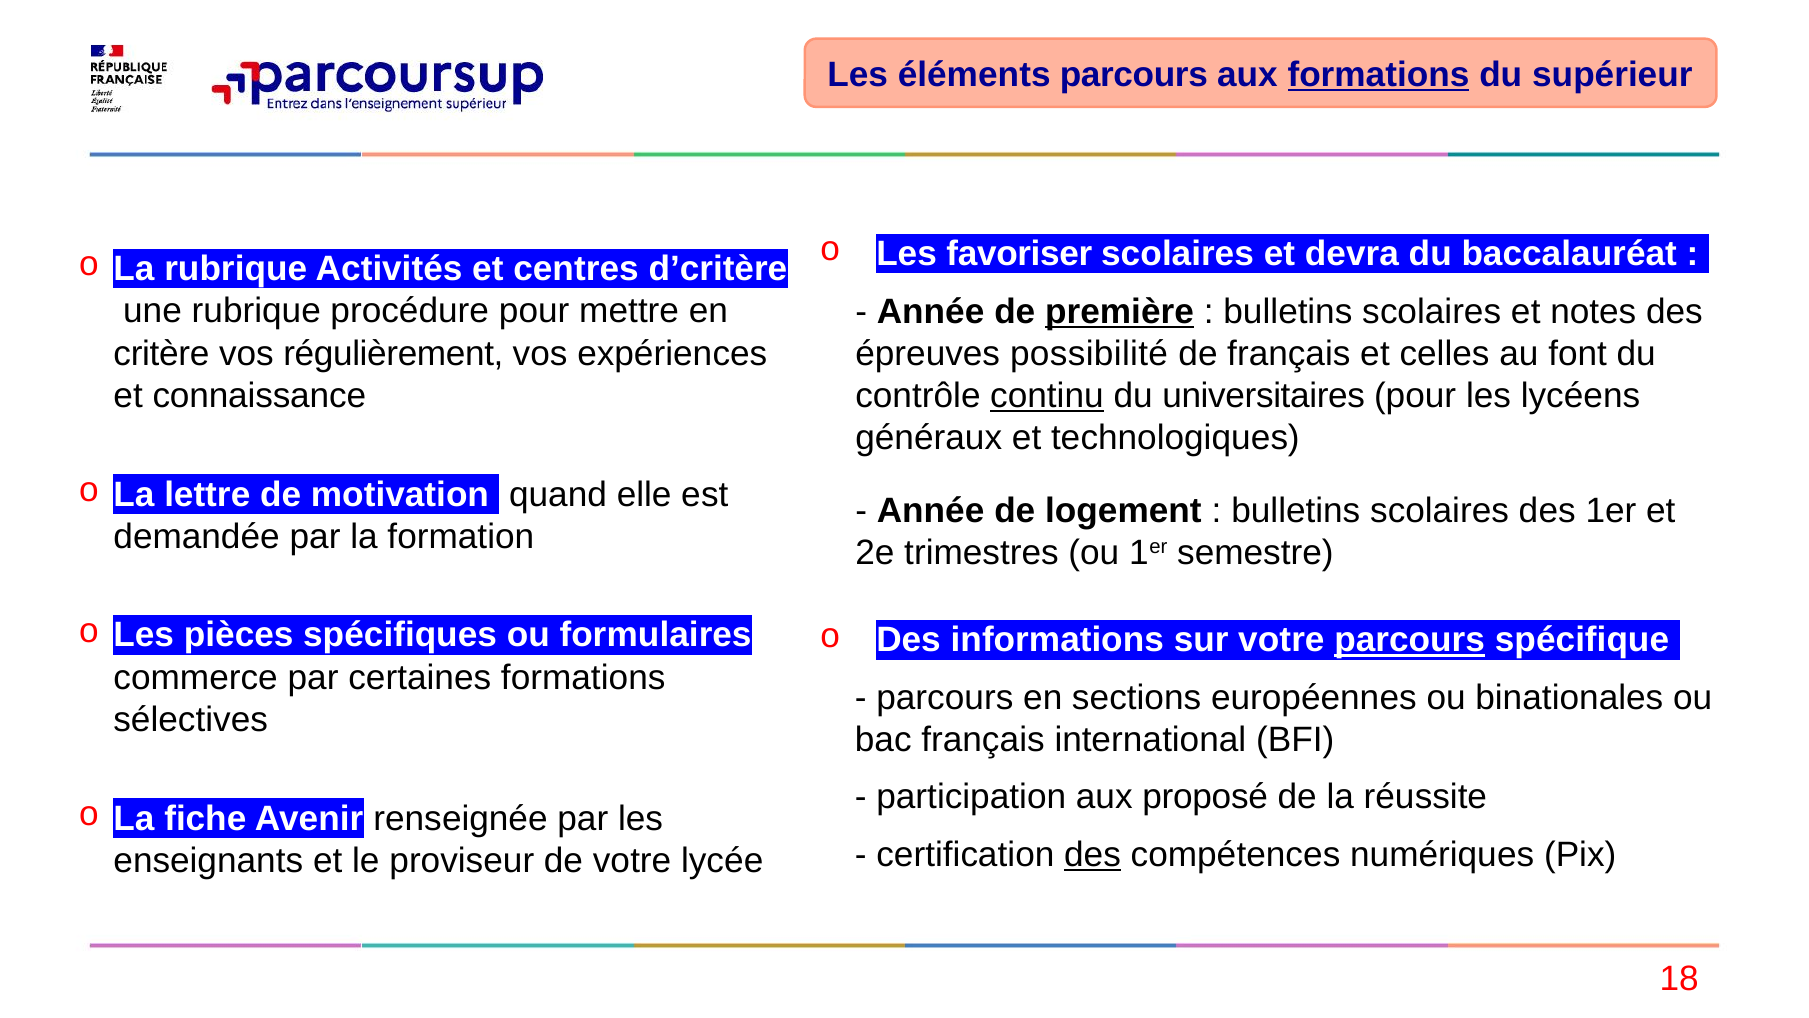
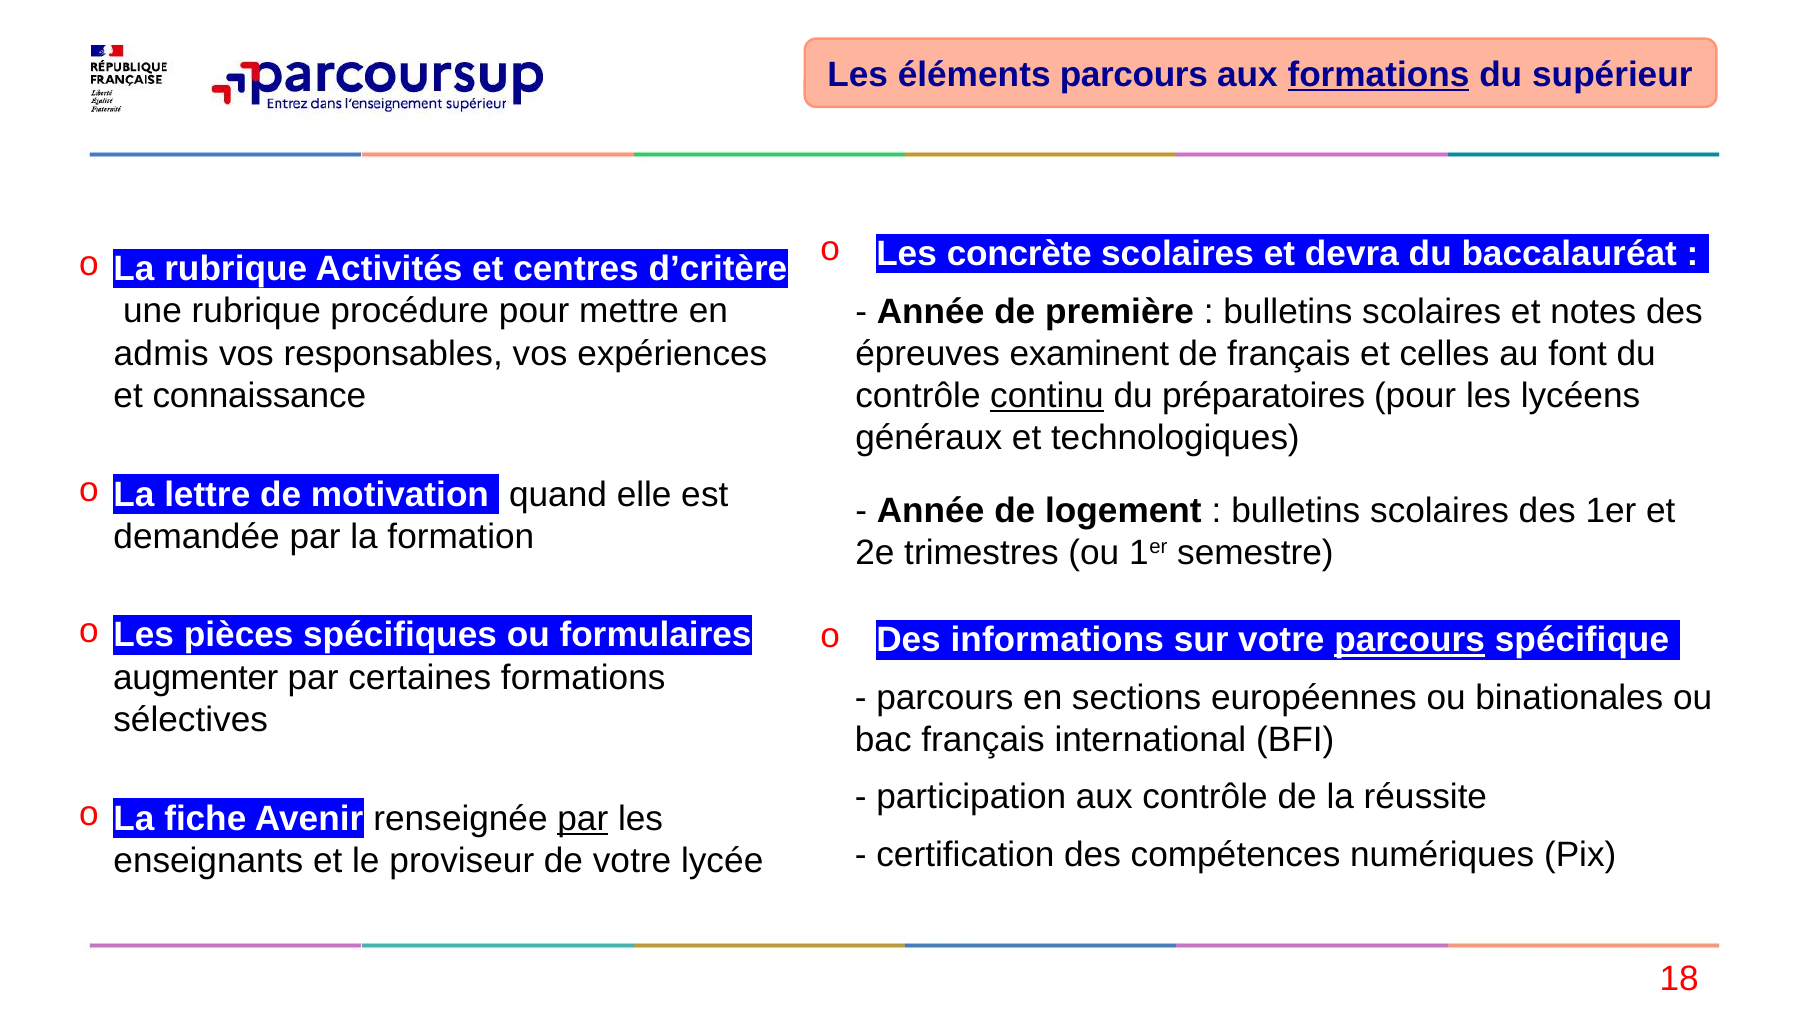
favoriser: favoriser -> concrète (1019, 254)
première underline: present -> none (1120, 311)
critère: critère -> admis (161, 353)
régulièrement: régulièrement -> responsables (393, 353)
possibilité: possibilité -> examinent (1089, 354)
universitaires: universitaires -> préparatoires (1264, 396)
commerce: commerce -> augmenter (196, 677)
aux proposé: proposé -> contrôle (1205, 797)
par underline: none -> present (583, 818)
des underline: present -> none (1092, 854)
